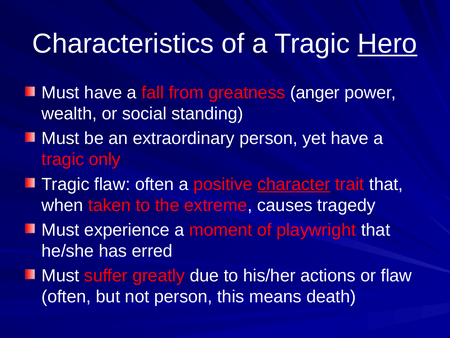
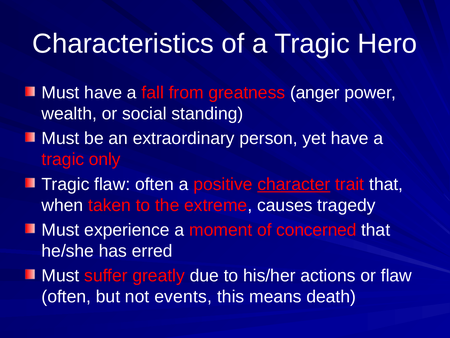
Hero underline: present -> none (387, 44)
playwright: playwright -> concerned (316, 230)
not person: person -> events (183, 296)
